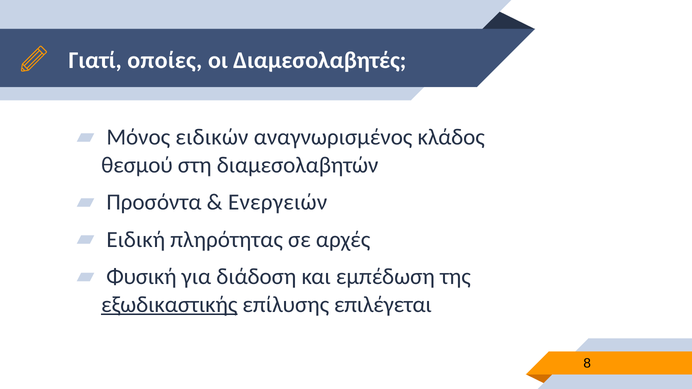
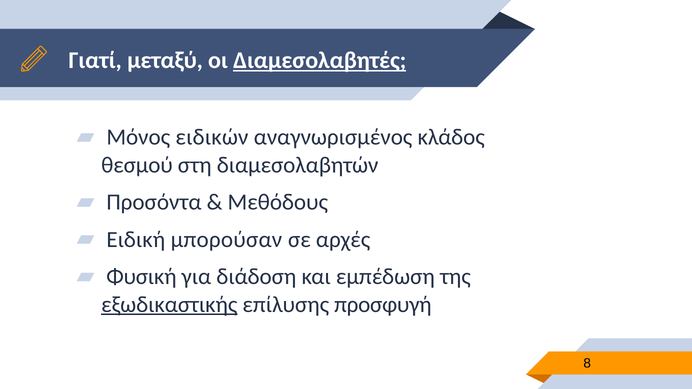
οποίες: οποίες -> μεταξύ (165, 60)
Διαμεσολαβητές underline: none -> present (320, 60)
Ενεργειών: Ενεργειών -> Μεθόδους (278, 202)
πληρότητας: πληρότητας -> μπορούσαν (226, 240)
επιλέγεται: επιλέγεται -> προσφυγή (383, 305)
